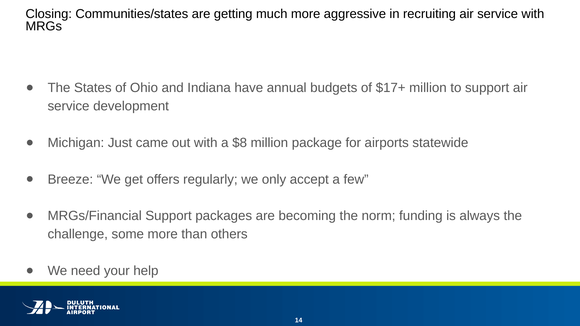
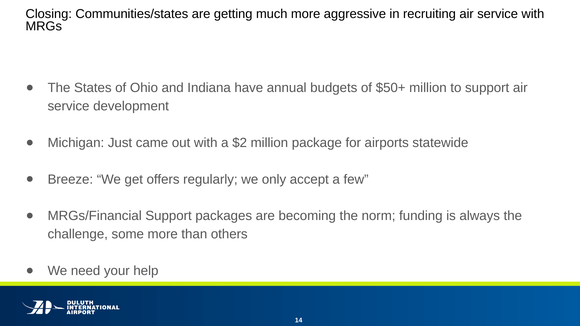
$17+: $17+ -> $50+ (391, 88)
$8: $8 -> $2 (240, 143)
